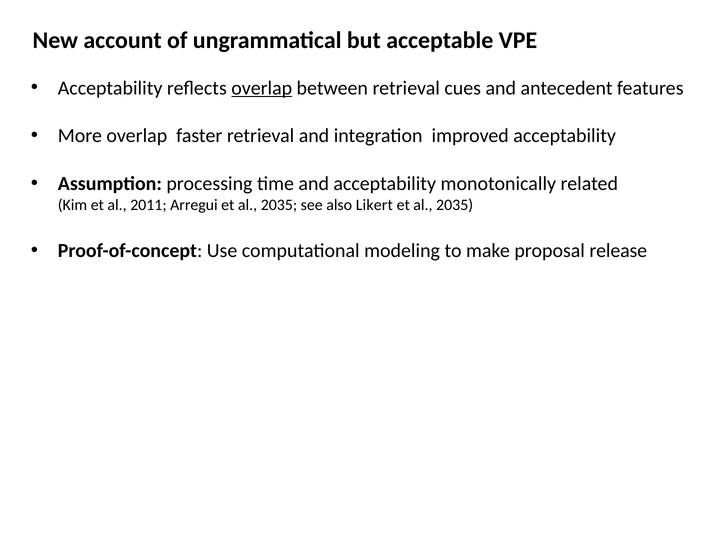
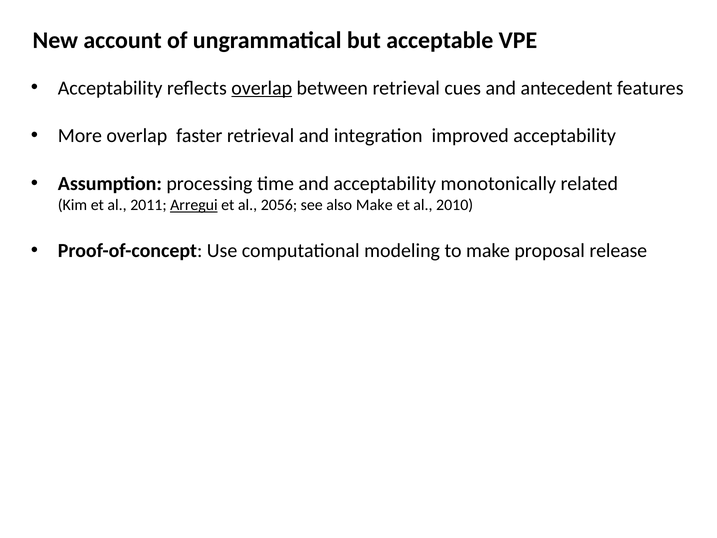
Arregui underline: none -> present (194, 205)
2035: 2035 -> 2056 (279, 205)
also Likert: Likert -> Make (374, 205)
2035: 2035 -> 2010 (455, 205)
